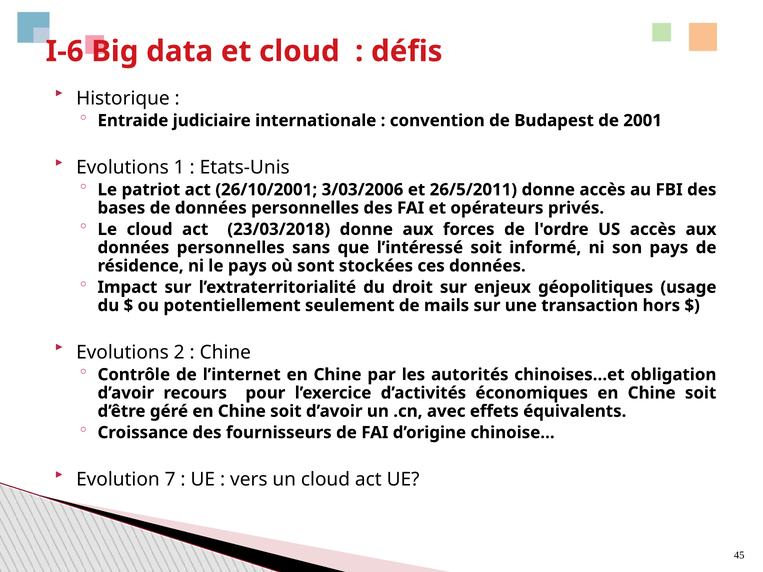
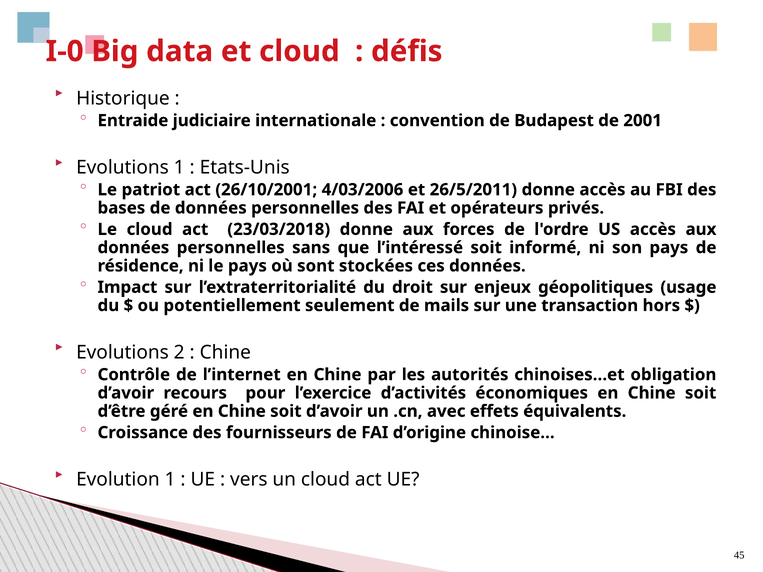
I-6: I-6 -> I-0 (65, 51)
3/03/2006: 3/03/2006 -> 4/03/2006 (362, 190)
Evolution 7: 7 -> 1 (170, 480)
